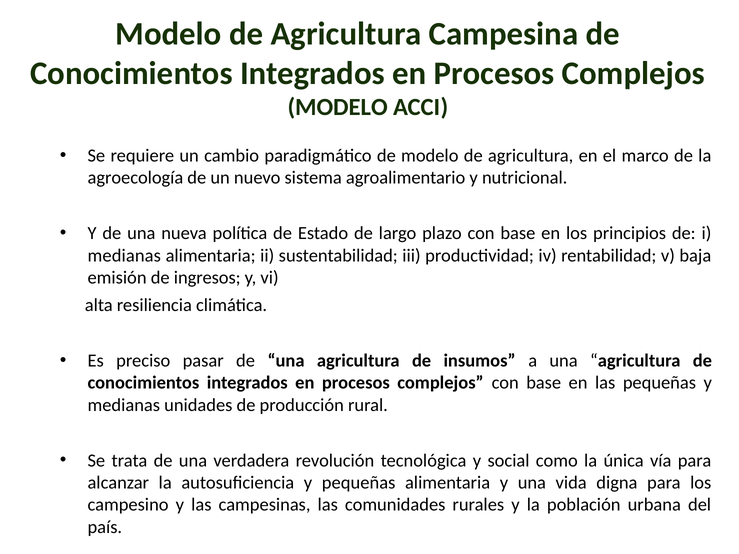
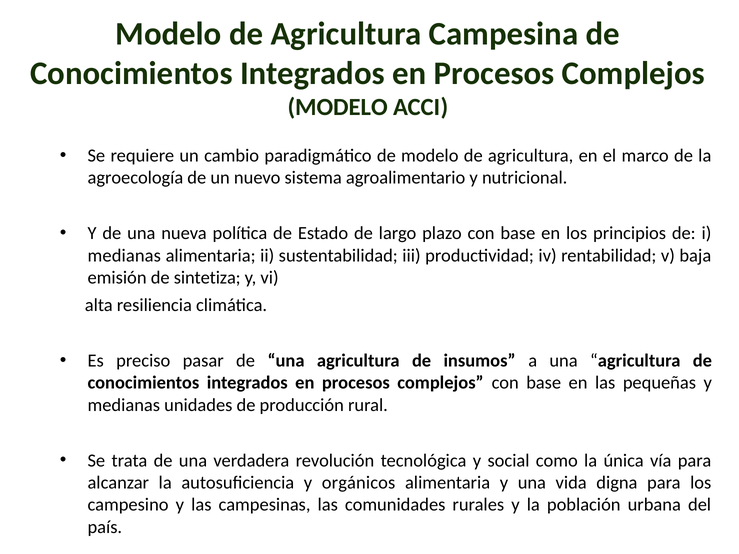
ingresos: ingresos -> sintetiza (207, 278)
y pequeñas: pequeñas -> orgánicos (359, 483)
